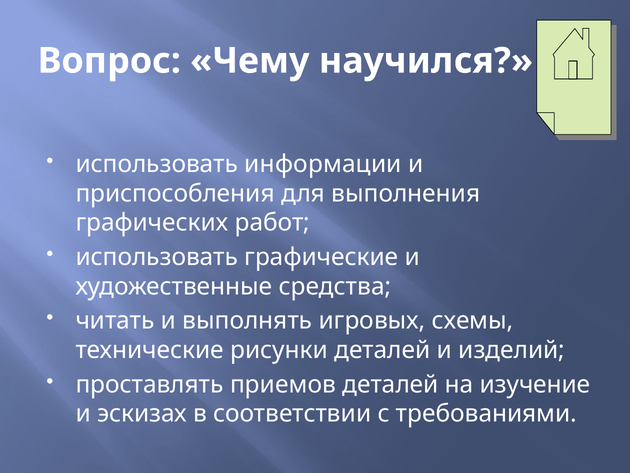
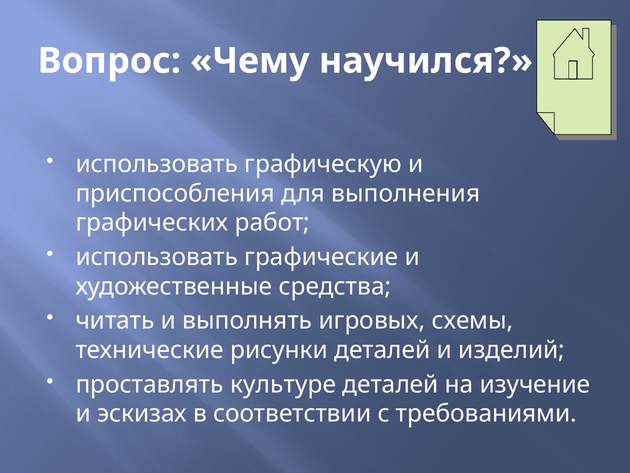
информации: информации -> графическую (323, 164)
приемов: приемов -> культуре (283, 384)
